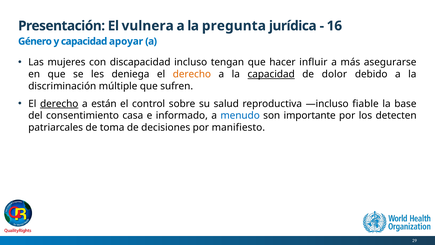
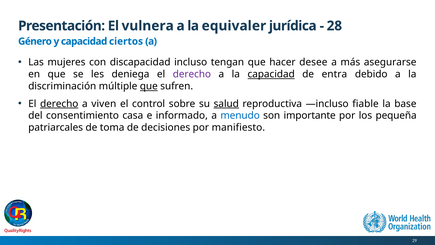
pregunta: pregunta -> equivaler (234, 26)
16: 16 -> 28 (334, 26)
apoyar: apoyar -> ciertos (126, 41)
influir: influir -> desee (313, 62)
derecho colour: orange -> purple (192, 74)
dolor: dolor -> entra (334, 74)
que underline: none -> present (149, 86)
están: están -> viven (104, 104)
salud underline: none -> present (226, 104)
detecten: detecten -> pequeña (396, 116)
